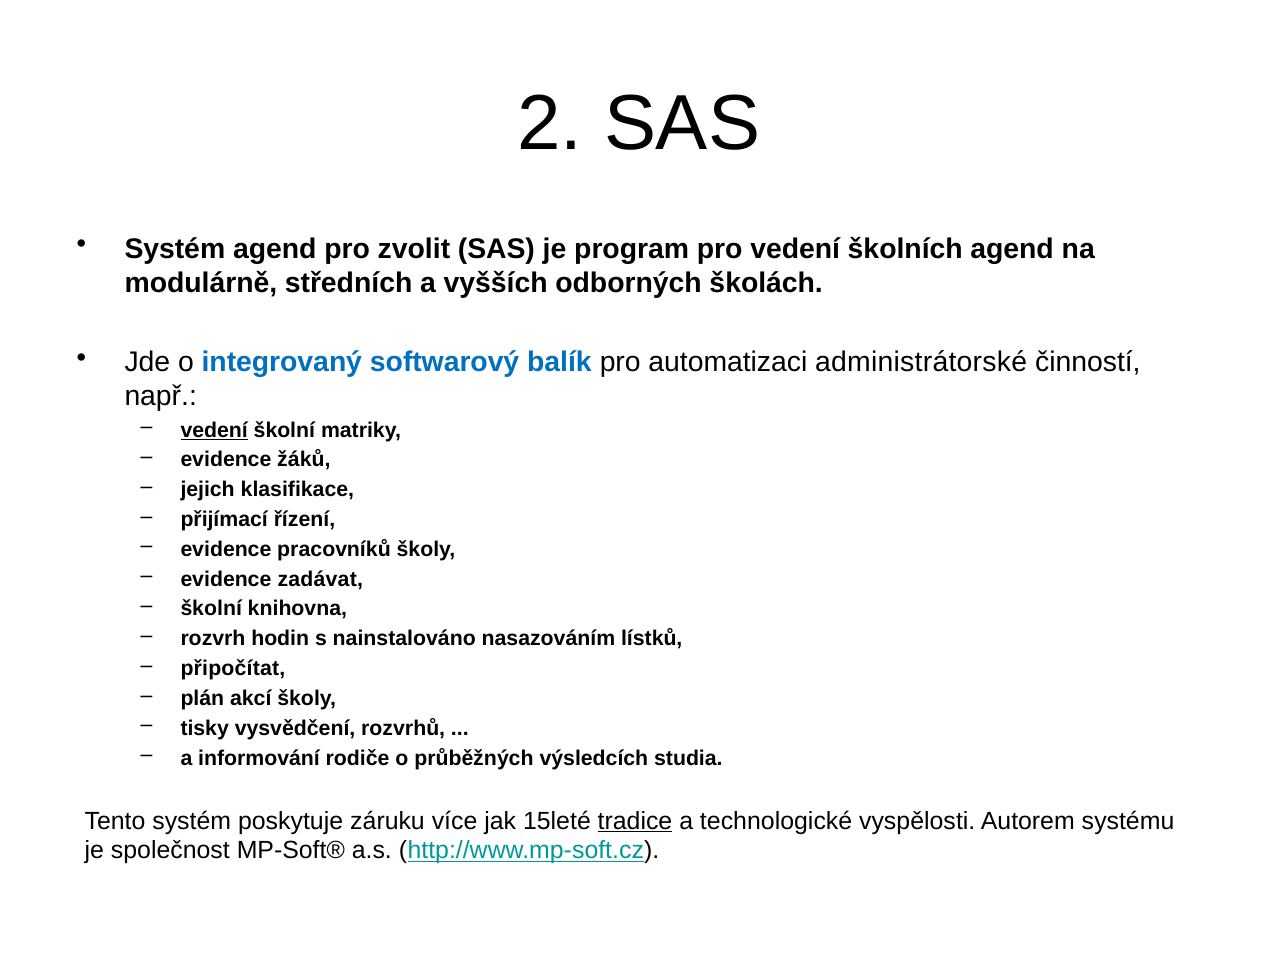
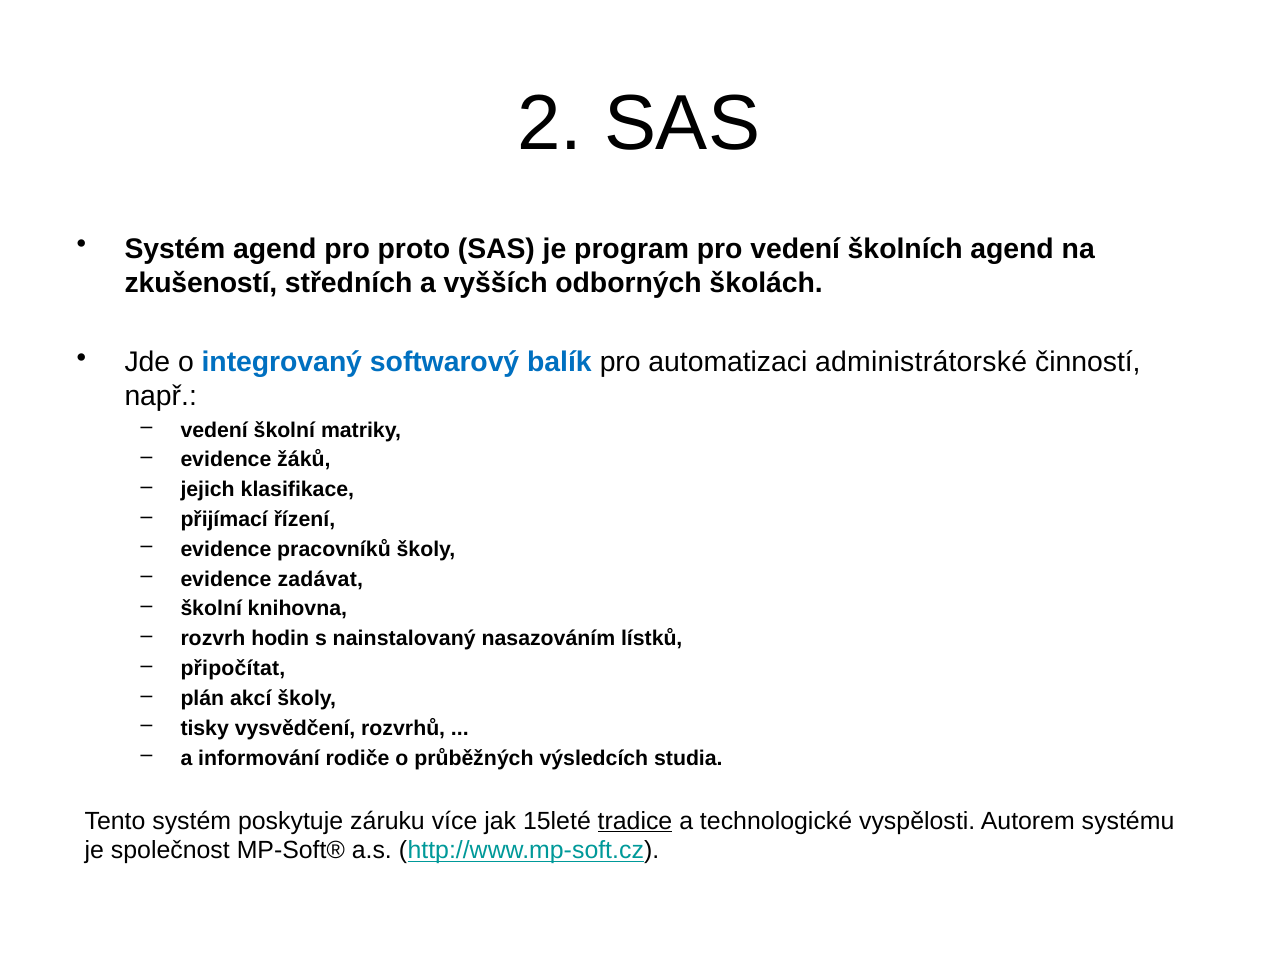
zvolit: zvolit -> proto (414, 249)
modulárně: modulárně -> zkušeností (201, 283)
vedení underline: present -> none (214, 430)
nainstalováno: nainstalováno -> nainstalovaný (404, 639)
